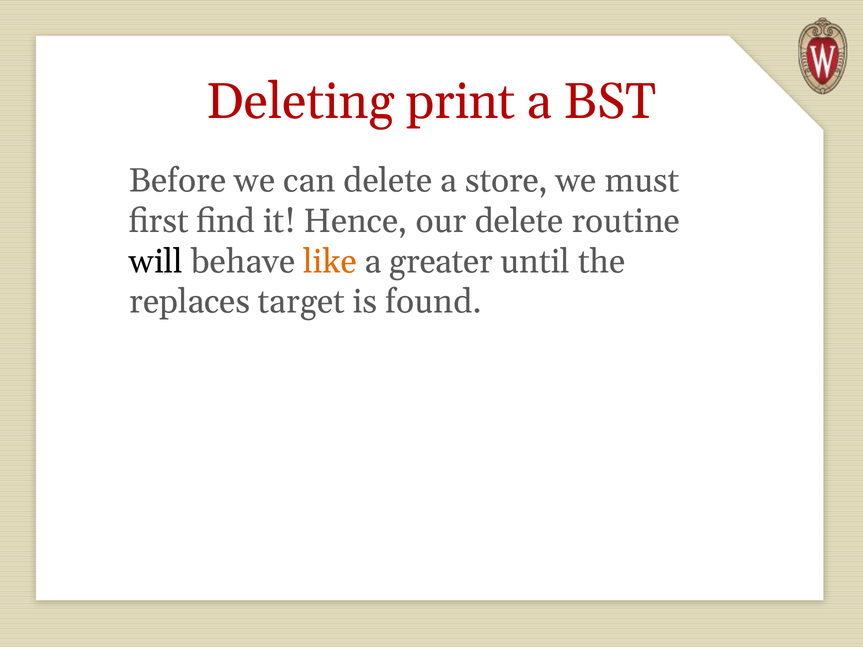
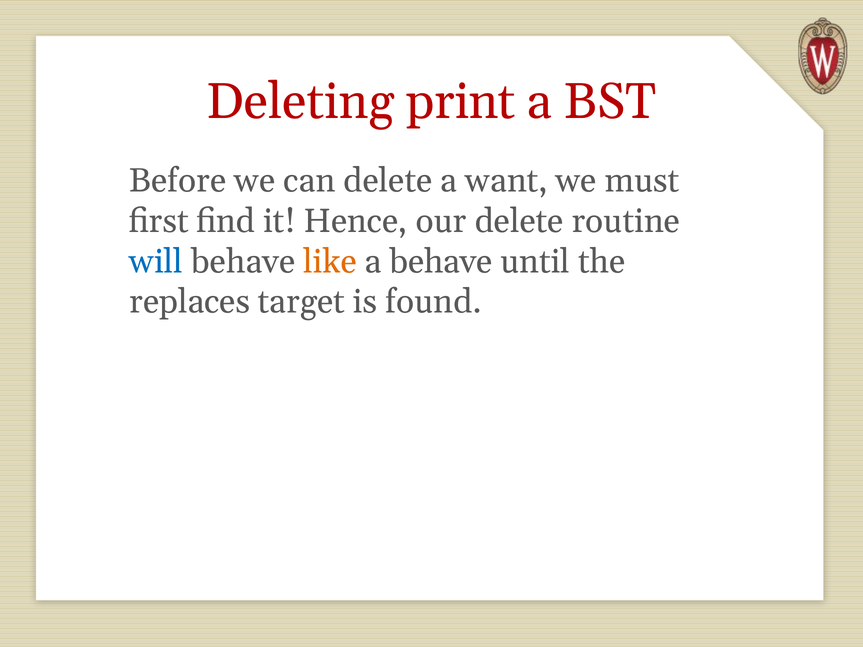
store: store -> want (506, 181)
will colour: black -> blue (156, 262)
a greater: greater -> behave (441, 262)
